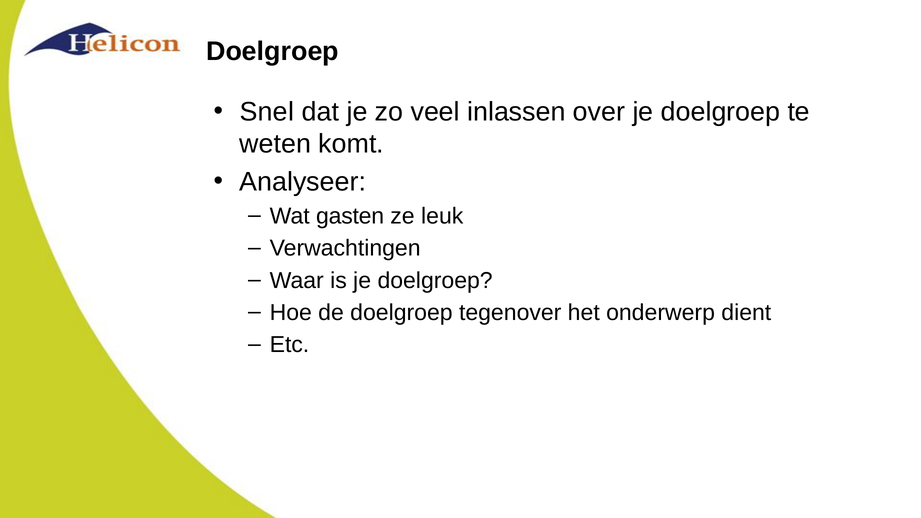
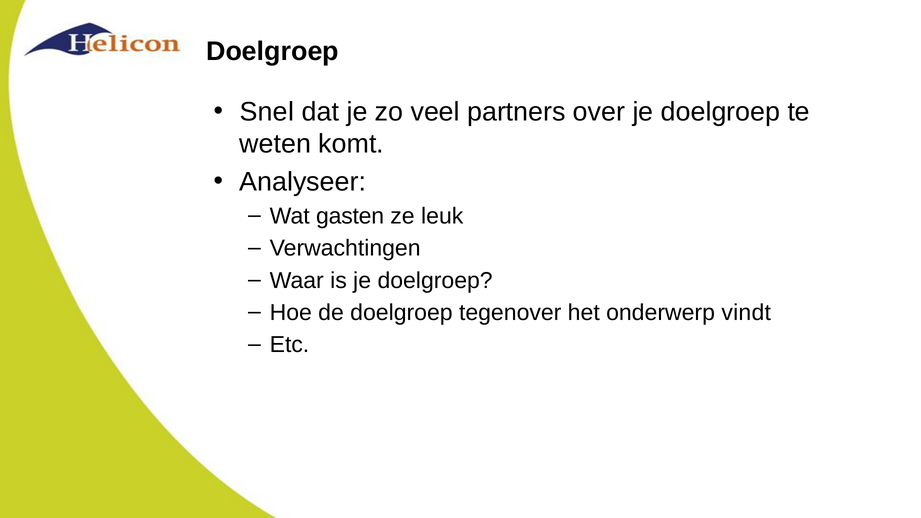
inlassen: inlassen -> partners (516, 112)
dient: dient -> vindt (746, 313)
